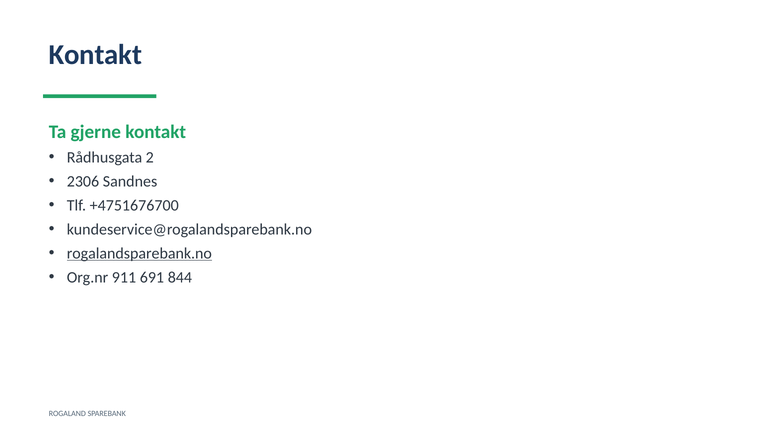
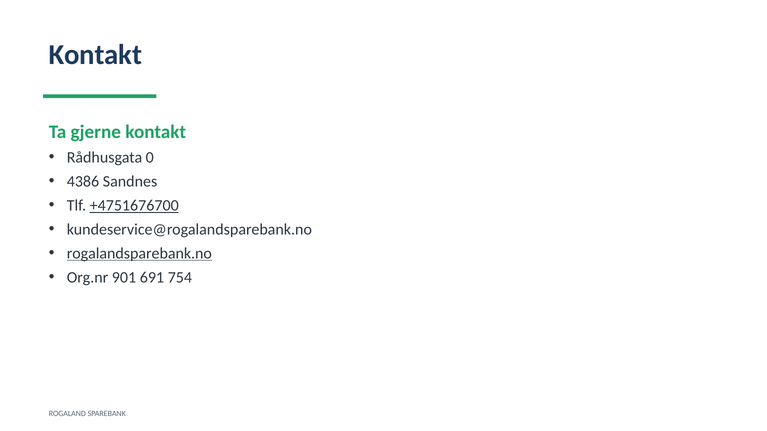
2: 2 -> 0 (150, 158)
2306: 2306 -> 4386 (83, 182)
+4751676700 underline: none -> present (134, 206)
911: 911 -> 901 (124, 278)
844: 844 -> 754 (180, 278)
